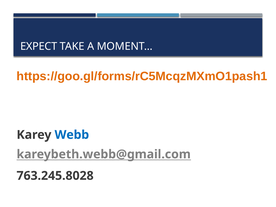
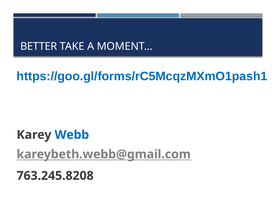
EXPECT: EXPECT -> BETTER (39, 46)
https://goo.gl/forms/rC5McqzMXmO1pash1 colour: orange -> blue (142, 76)
763.245.8028: 763.245.8028 -> 763.245.8208 (55, 176)
